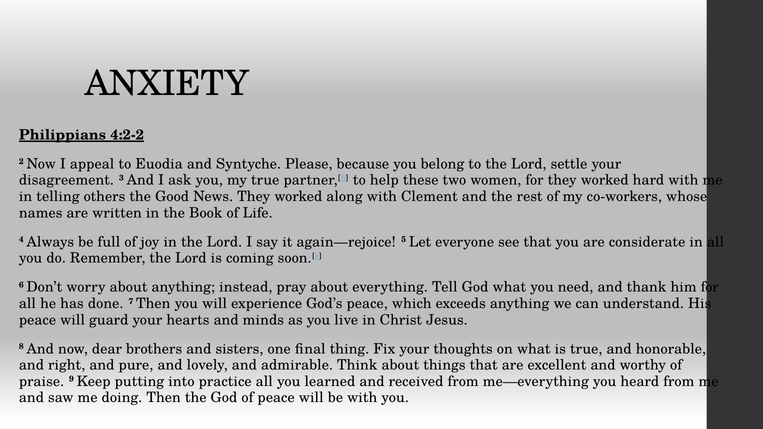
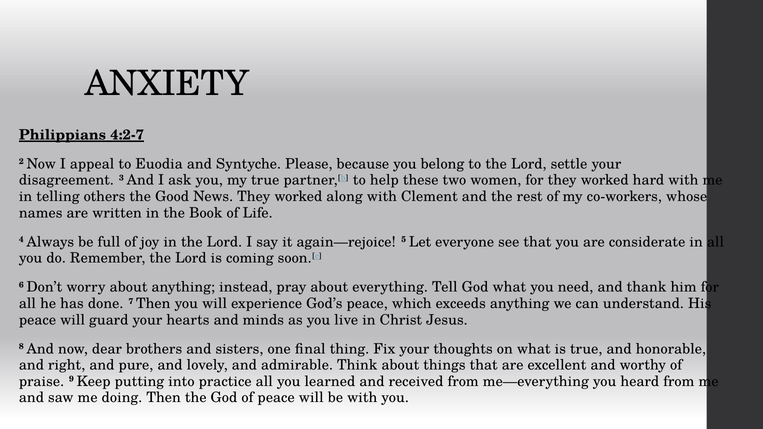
4:2-2: 4:2-2 -> 4:2-7 (127, 135)
